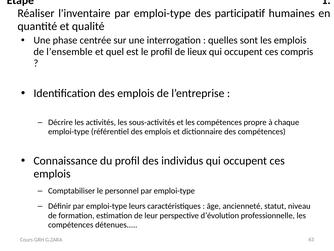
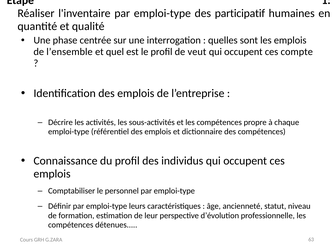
lieux: lieux -> veut (197, 52)
compris: compris -> compte (297, 52)
